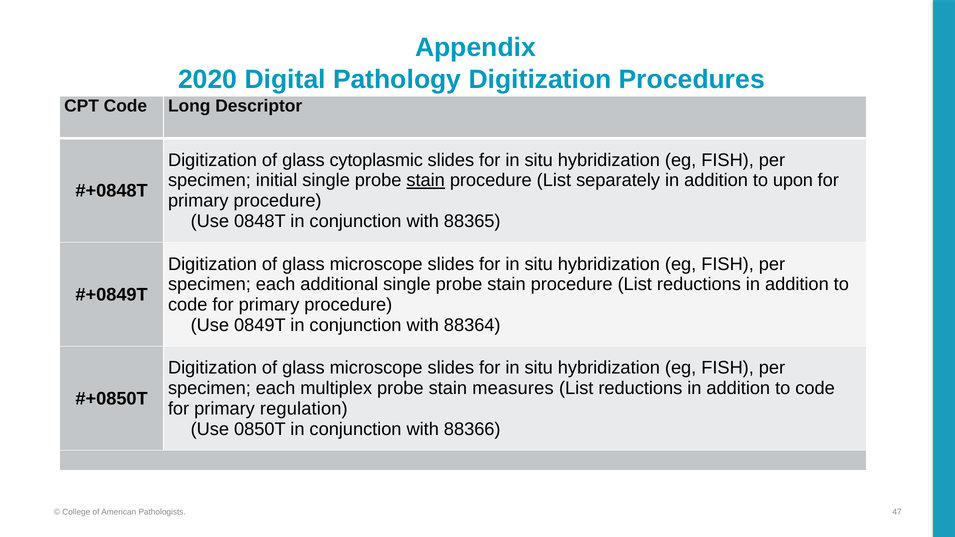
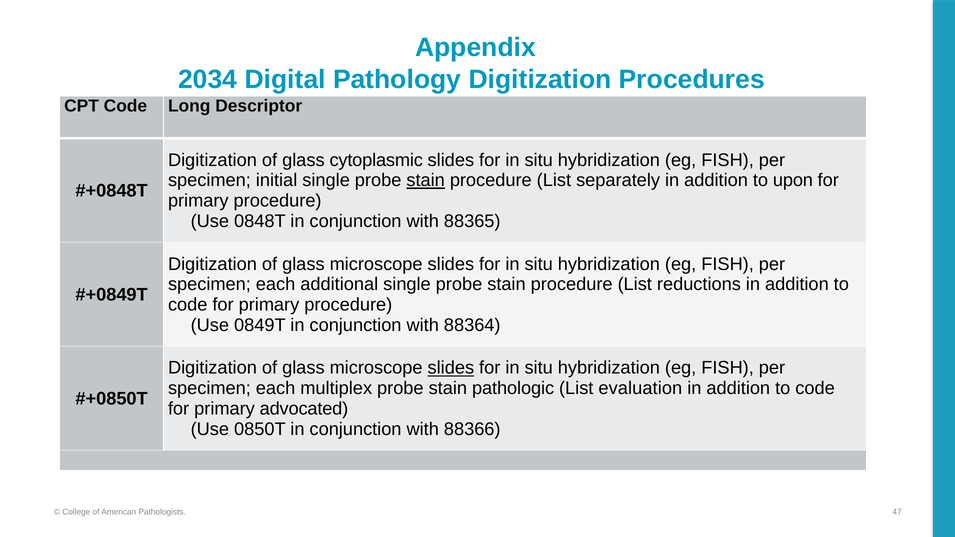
2020: 2020 -> 2034 (208, 79)
slides underline: none -> present (451, 368)
measures: measures -> pathologic (513, 389)
reductions: reductions -> evaluation (640, 389)
regulation: regulation -> advocated (304, 409)
